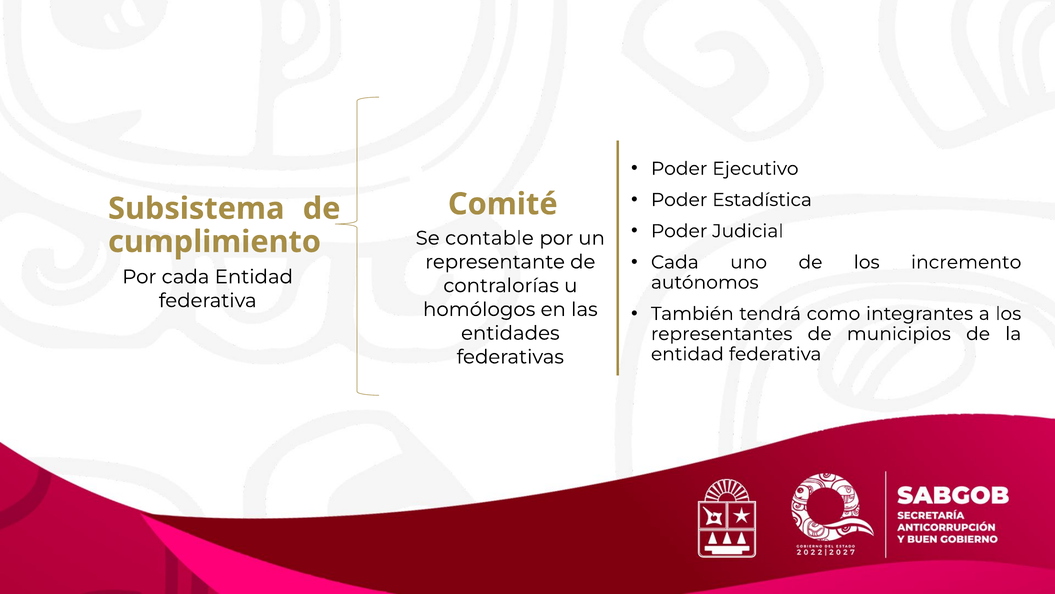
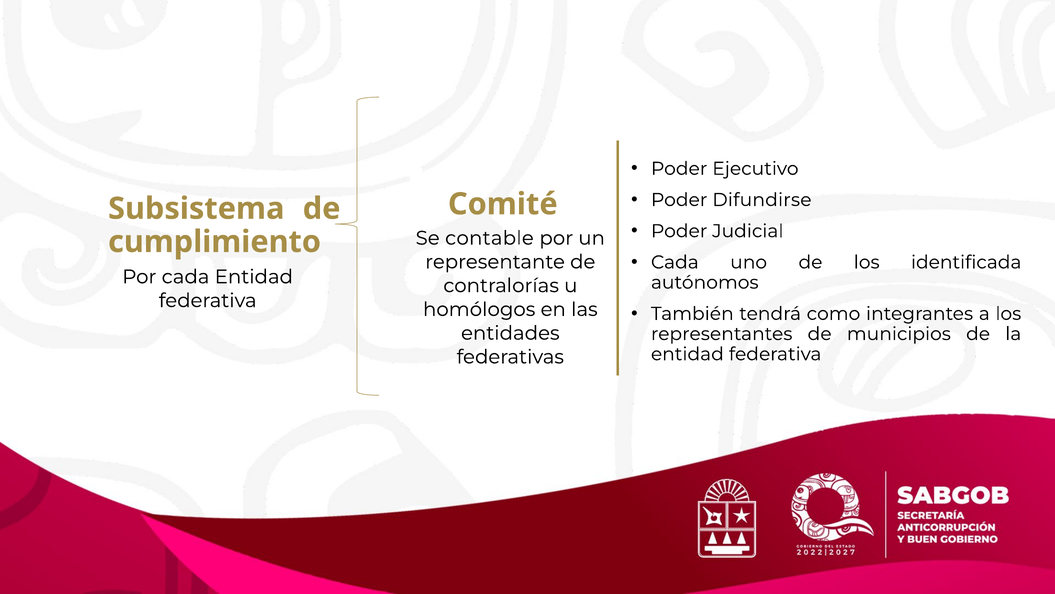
Estadística: Estadística -> Difundirse (762, 200)
incremento: incremento -> identificada (966, 262)
